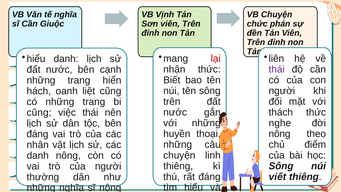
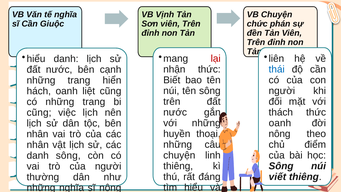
thái colour: purple -> blue (277, 69)
việc thái: thái -> lịch (90, 113)
nghe: nghe -> oanh (280, 123)
đáng: đáng -> nhân (37, 134)
danh nông: nông -> sông (68, 155)
